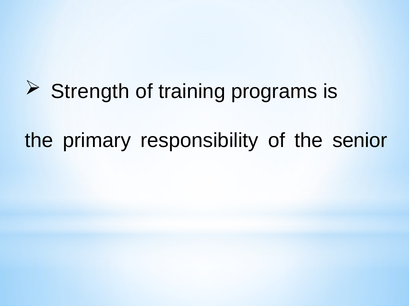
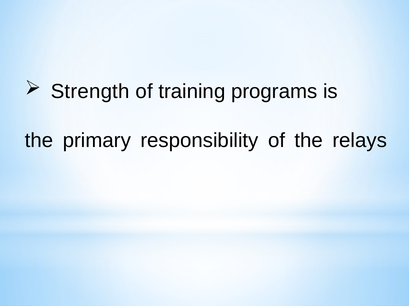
senior: senior -> relays (360, 141)
